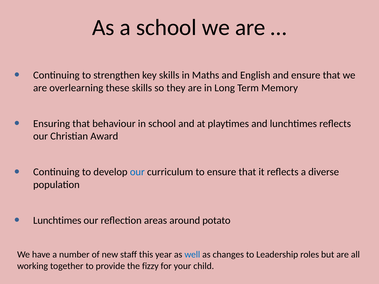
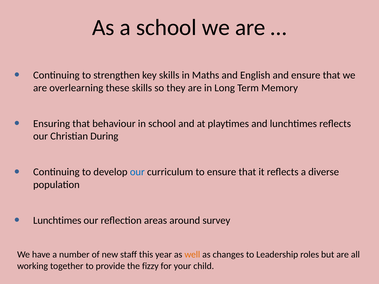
Award: Award -> During (104, 136)
potato: potato -> survey (216, 221)
well colour: blue -> orange (192, 255)
